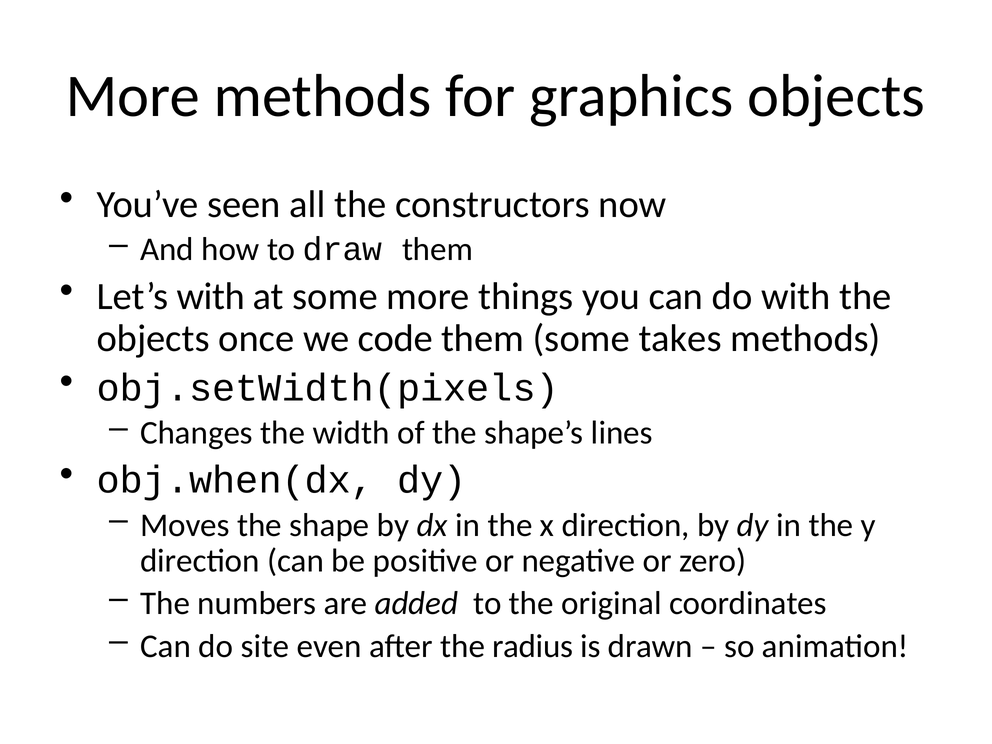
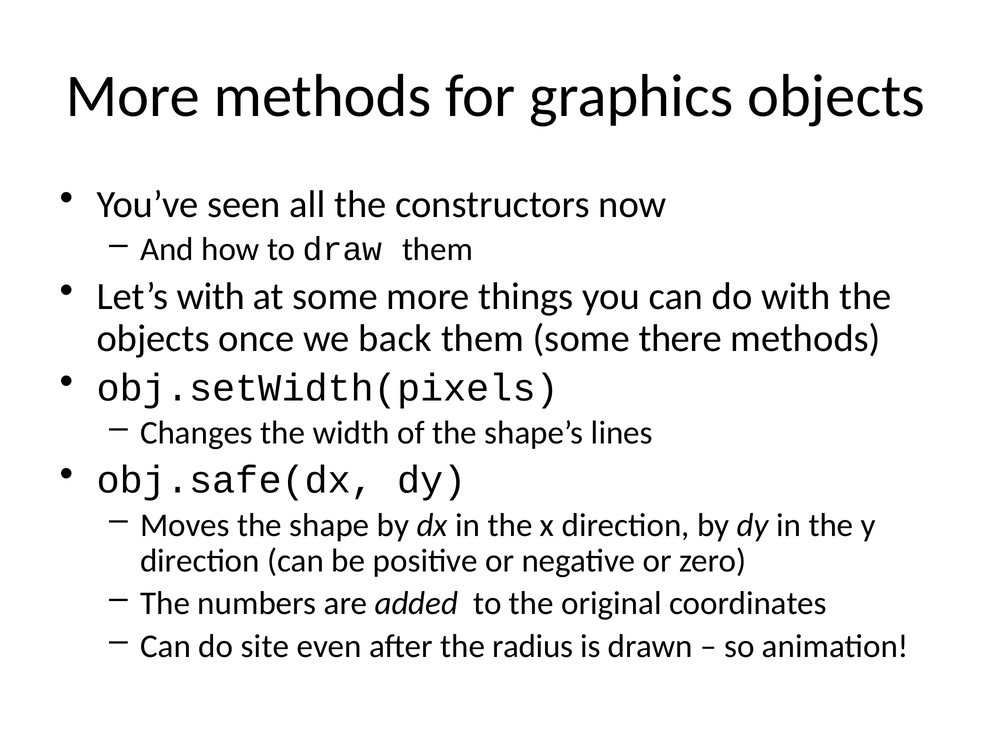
code: code -> back (395, 338)
takes: takes -> there (680, 338)
obj.when(dx: obj.when(dx -> obj.safe(dx (235, 480)
